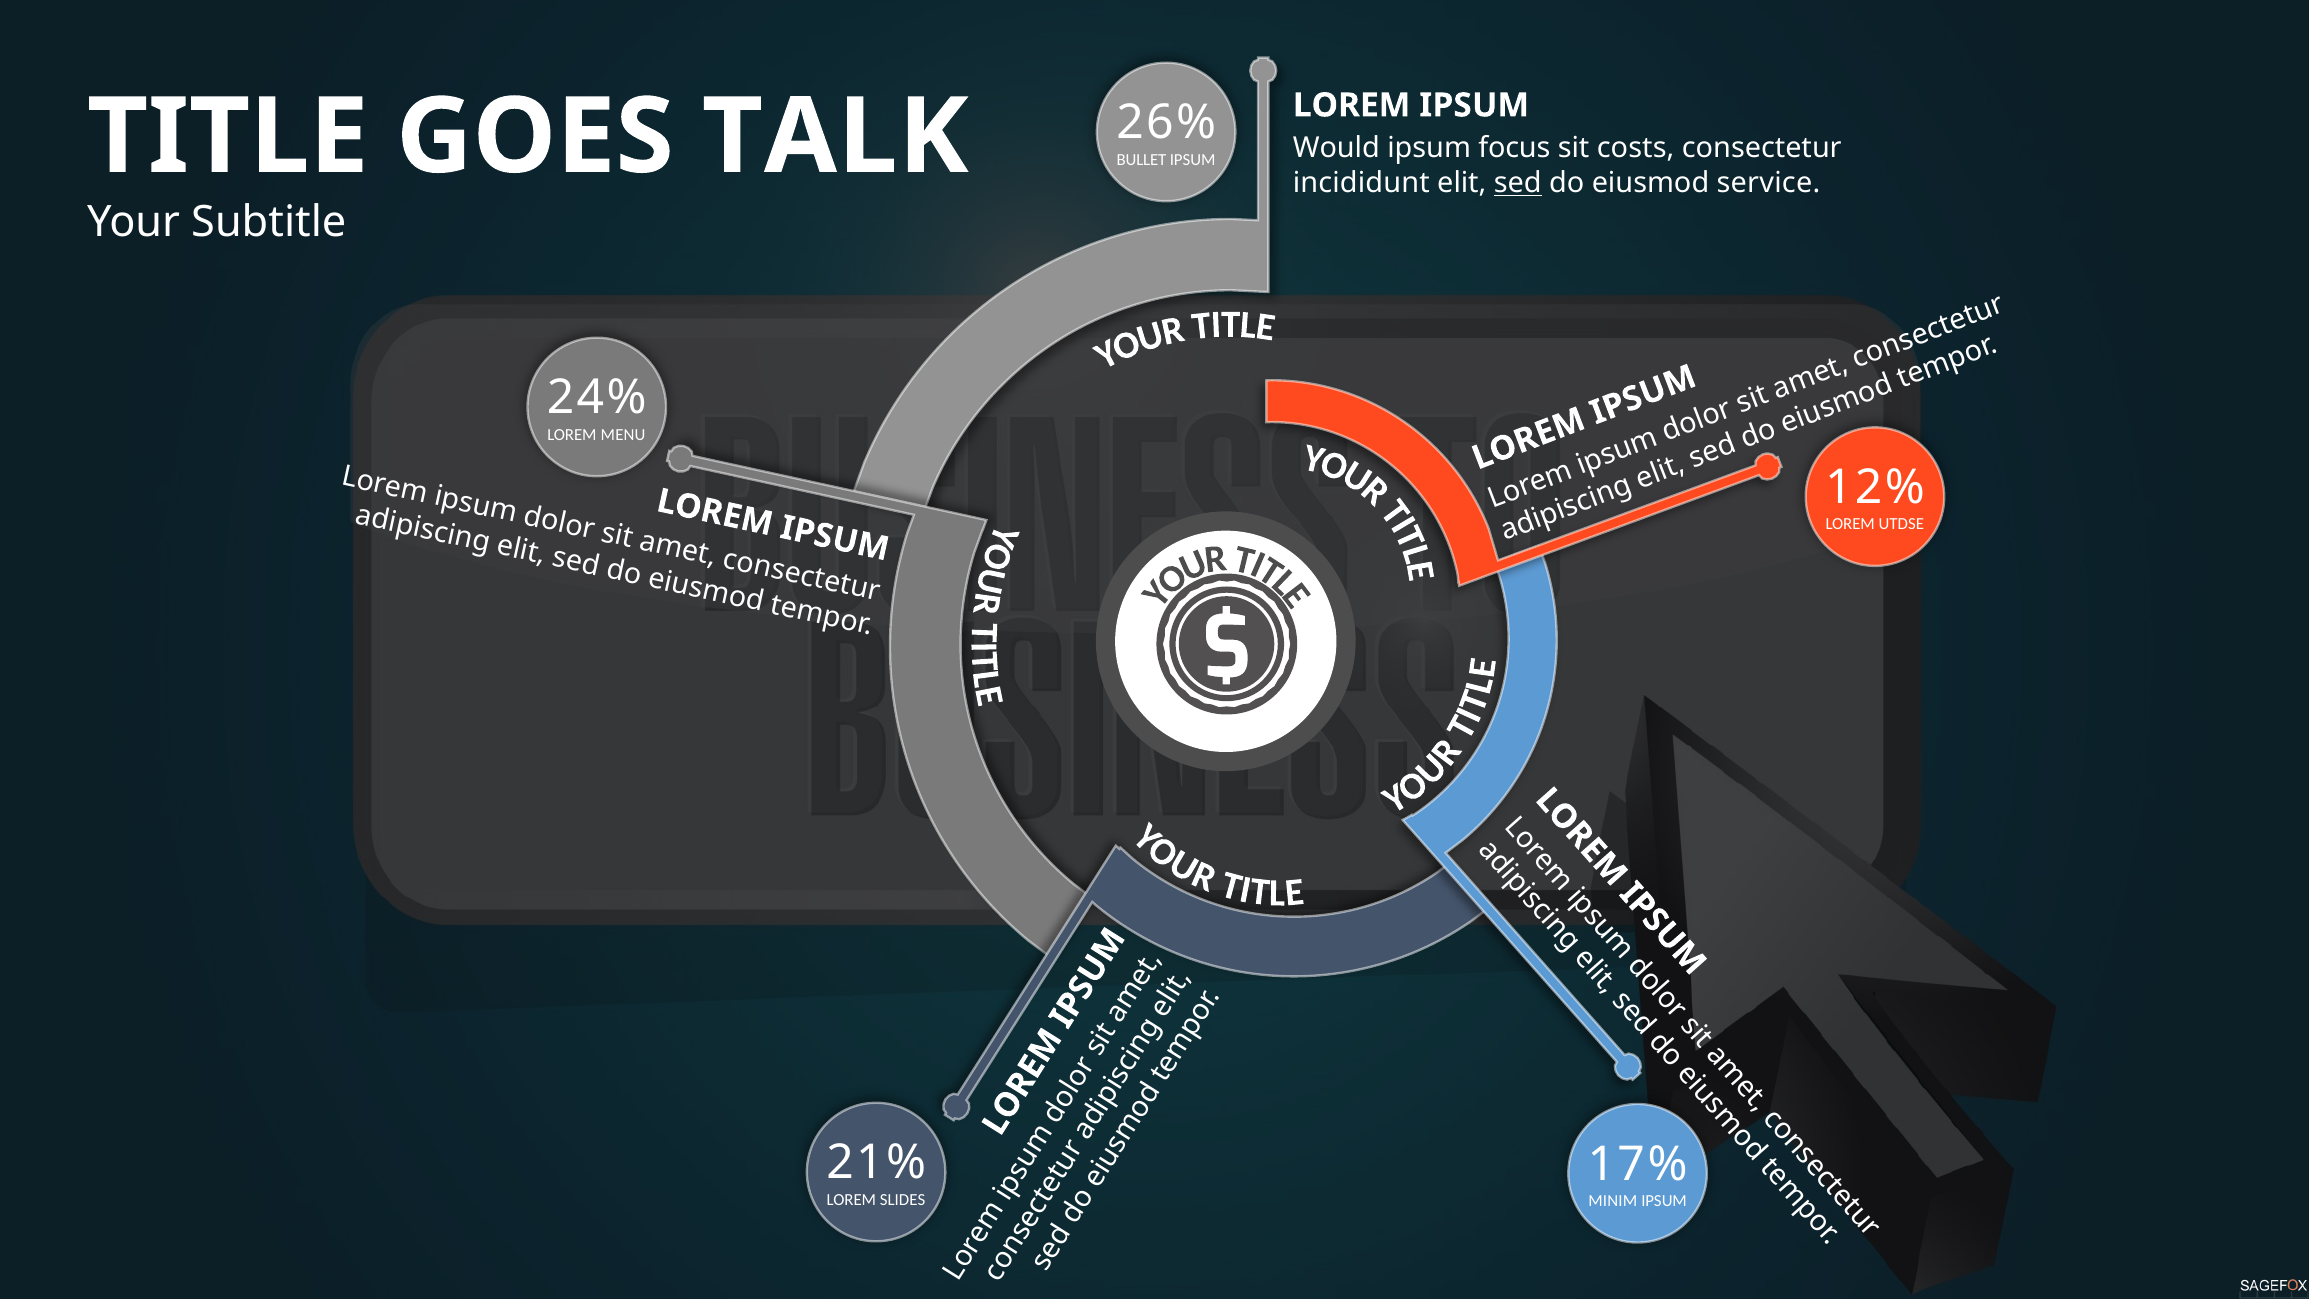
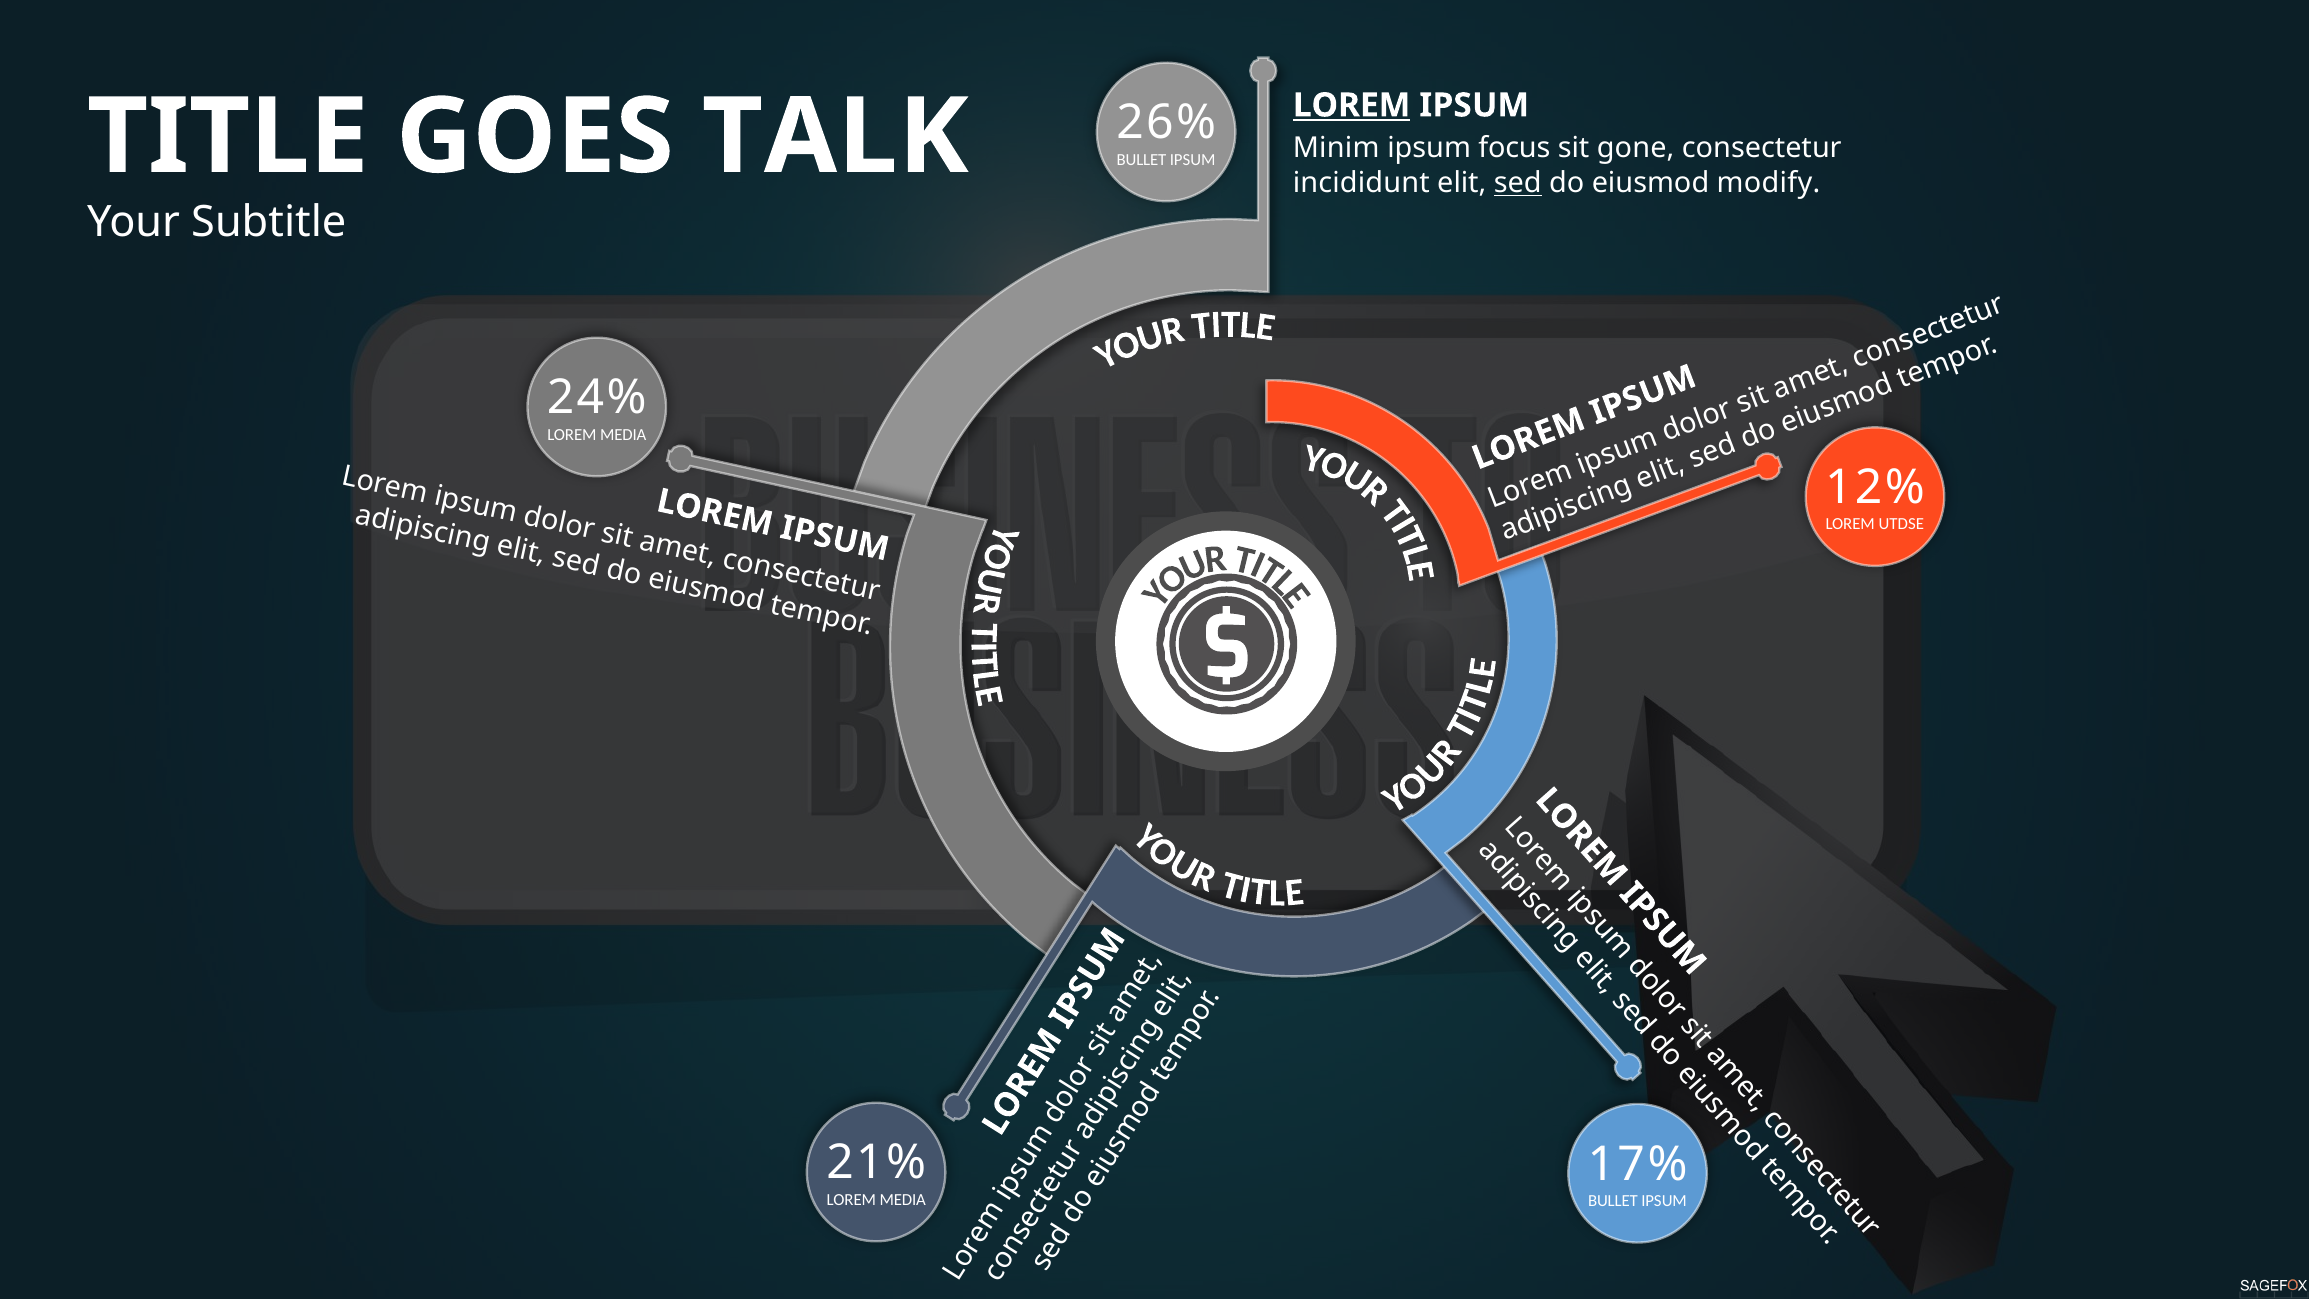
LOREM underline: none -> present (1352, 105)
Would: Would -> Minim (1336, 148)
costs: costs -> gone (1636, 148)
service: service -> modify (1768, 183)
MENU: MENU -> MEDIA (623, 435)
SLIDES: SLIDES -> MEDIA (903, 1199)
MINIM: MINIM -> BULLET (1613, 1201)
